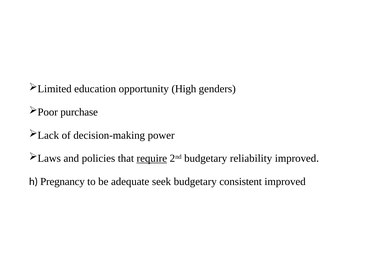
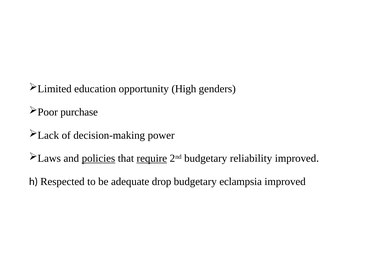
policies underline: none -> present (98, 159)
Pregnancy: Pregnancy -> Respected (62, 182)
seek: seek -> drop (162, 182)
consistent: consistent -> eclampsia (241, 182)
